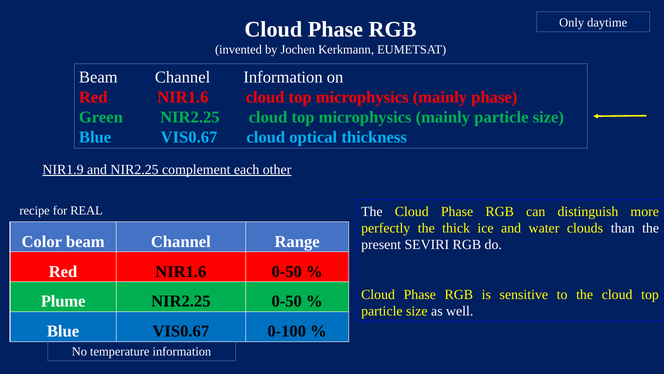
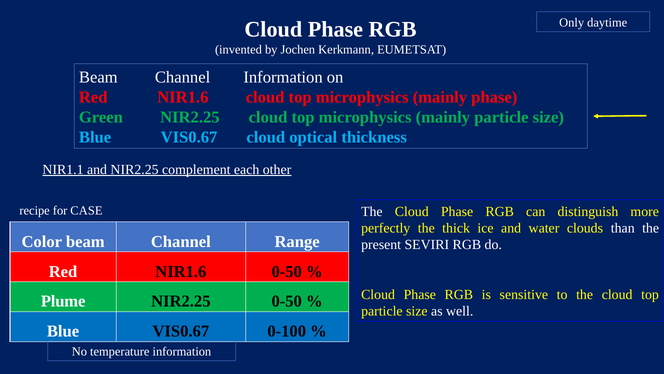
NIR1.9: NIR1.9 -> NIR1.1 (63, 169)
REAL: REAL -> CASE (86, 210)
